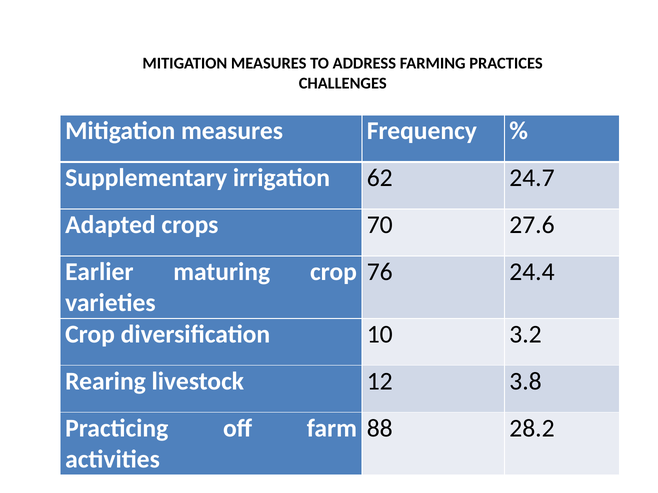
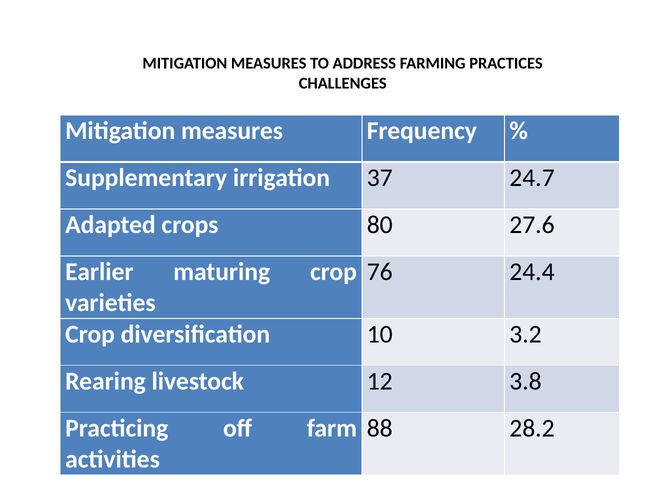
62: 62 -> 37 (380, 178)
70: 70 -> 80 (380, 225)
